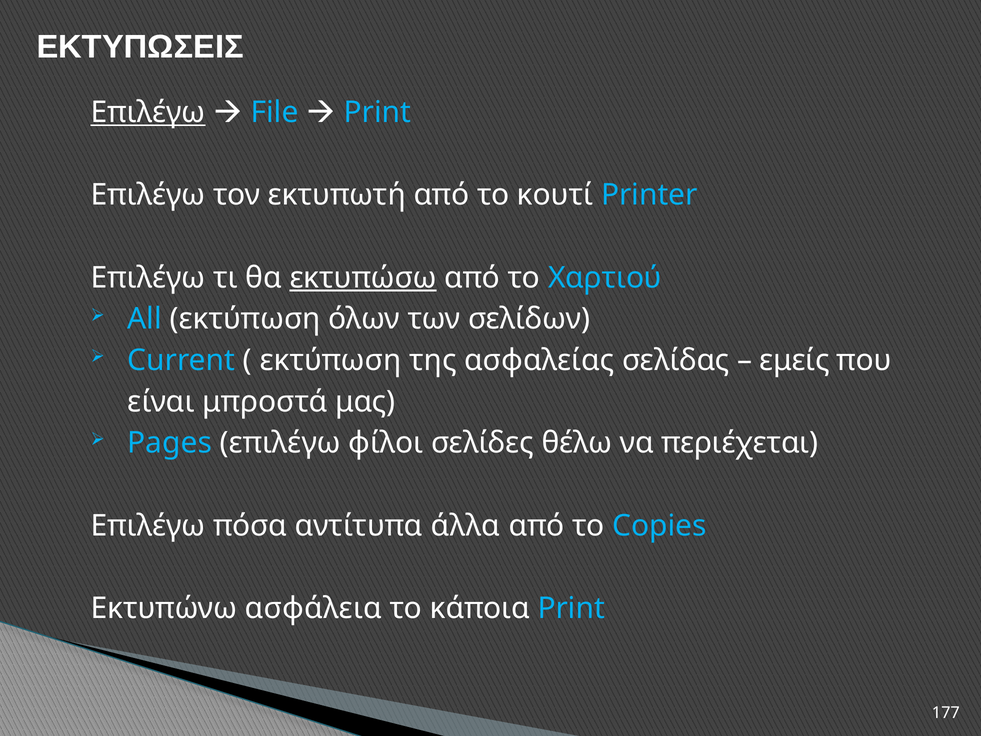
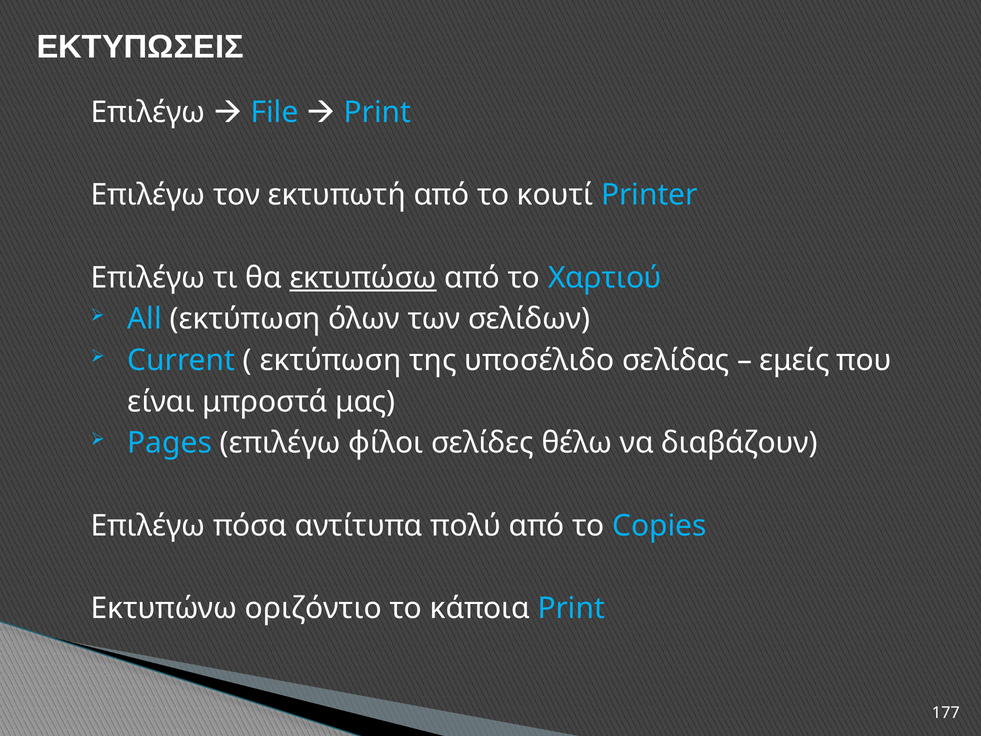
Επιλέγω underline: present -> none (148, 112)
ασφαλείας: ασφαλείας -> υποσέλιδο (539, 360)
περιέχεται: περιέχεται -> διαβάζουν (740, 443)
άλλα: άλλα -> πολύ (466, 526)
ασφάλεια: ασφάλεια -> οριζόντιο (313, 608)
